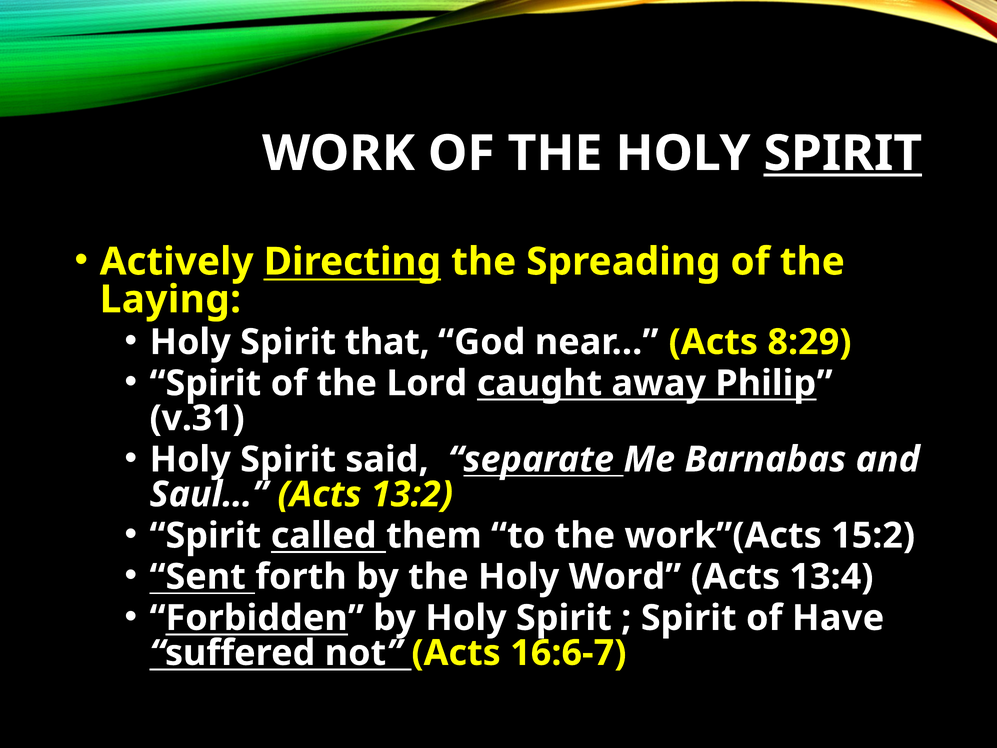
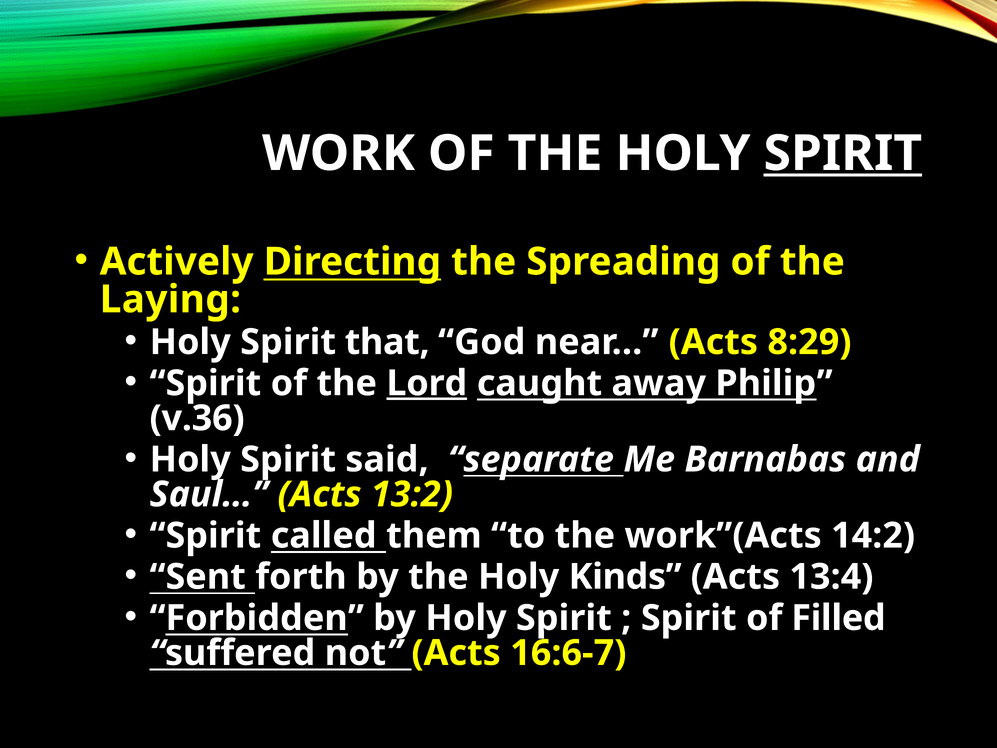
Lord underline: none -> present (427, 383)
v.31: v.31 -> v.36 (197, 418)
15:2: 15:2 -> 14:2 (873, 535)
Word: Word -> Kinds (625, 577)
Have: Have -> Filled (838, 618)
